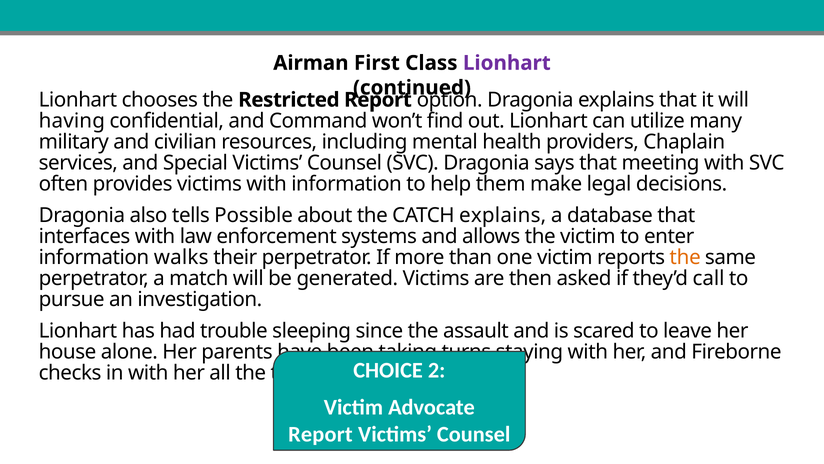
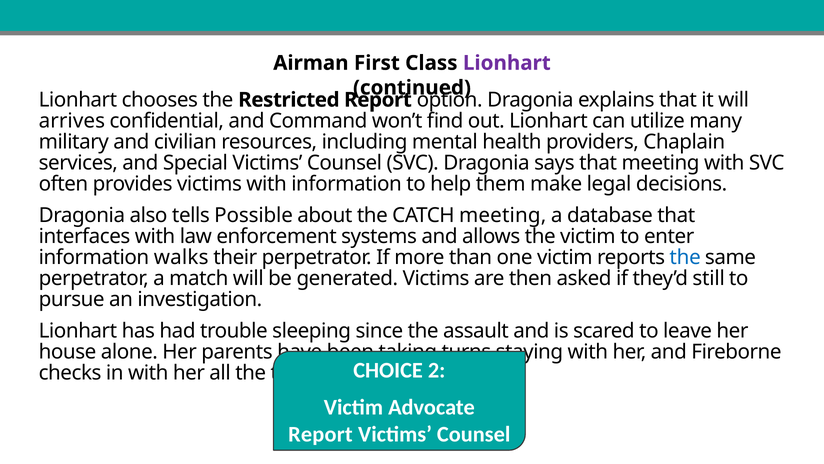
having: having -> arrives (72, 121)
CATCH explains: explains -> meeting (503, 215)
the colour: orange -> blue (685, 257)
call: call -> still (709, 278)
